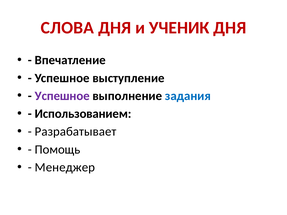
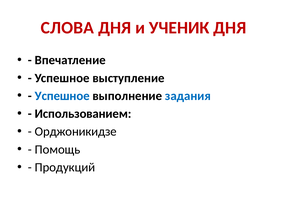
Успешное colour: purple -> blue (62, 96)
Разрабатывает: Разрабатывает -> Орджоникидзе (76, 132)
Менеджер: Менеджер -> Продукций (65, 167)
